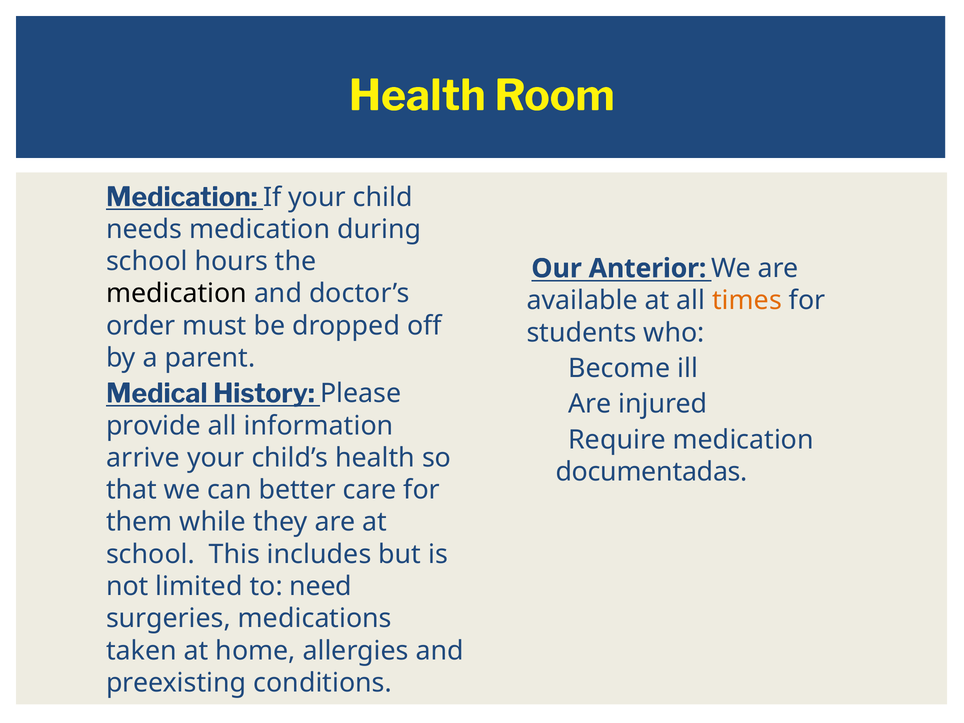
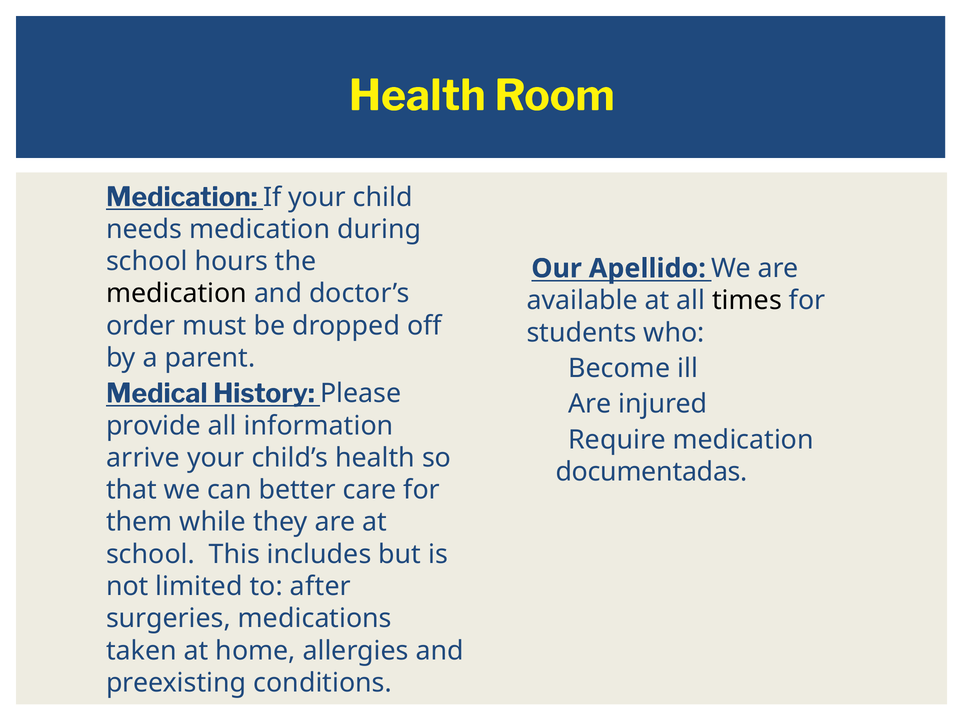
Anterior: Anterior -> Apellido (647, 268)
times colour: orange -> black (747, 301)
need: need -> after (320, 586)
